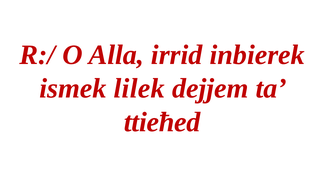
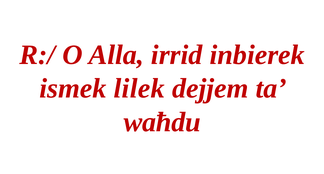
ttieħed: ttieħed -> waħdu (162, 122)
